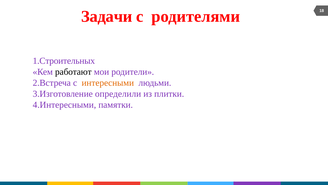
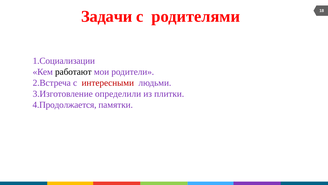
1.Строительных: 1.Строительных -> 1.Социализации (64, 61)
интересными colour: orange -> red (108, 83)
4.Интересными: 4.Интересными -> 4.Продолжается (64, 104)
